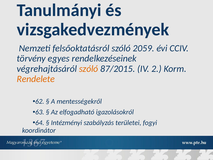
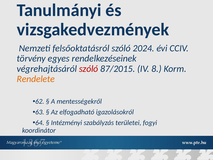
2059: 2059 -> 2024 (144, 48)
szóló colour: orange -> red (89, 69)
2: 2 -> 8 (157, 69)
